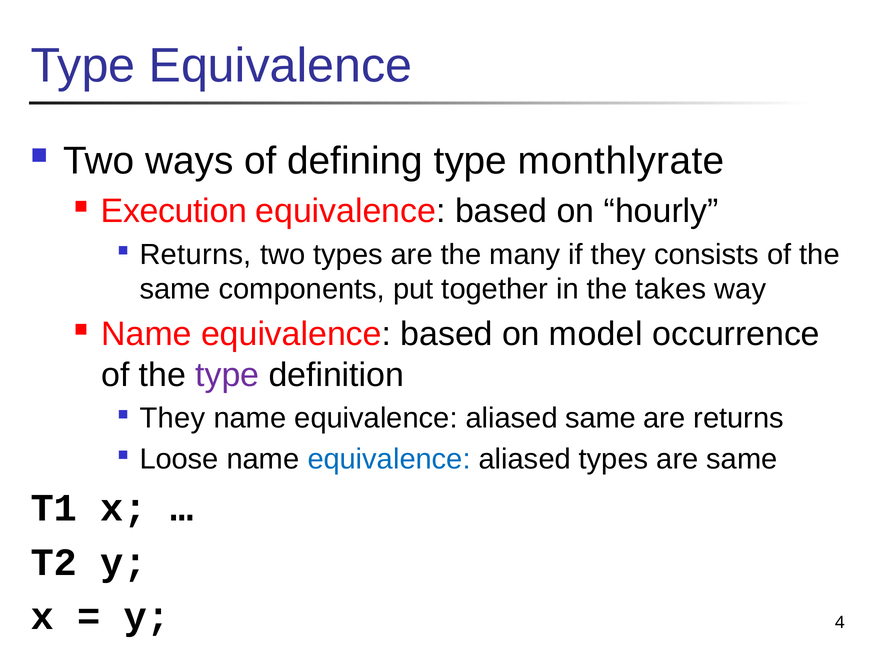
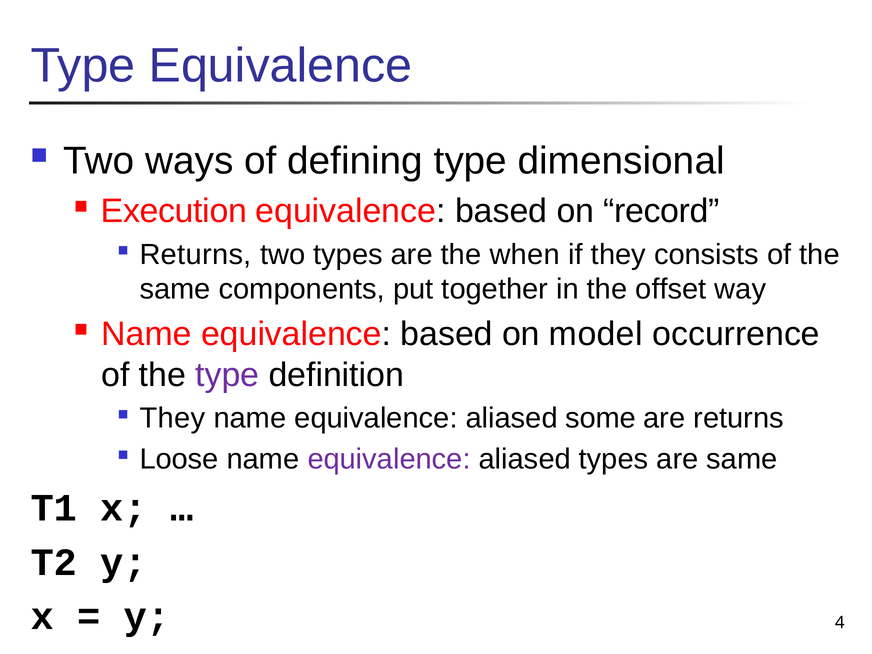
monthlyrate: monthlyrate -> dimensional (621, 161)
hourly: hourly -> record (661, 211)
many: many -> when (525, 254)
takes: takes -> offset (671, 289)
aliased same: same -> some (601, 418)
equivalence colour: blue -> purple (389, 459)
